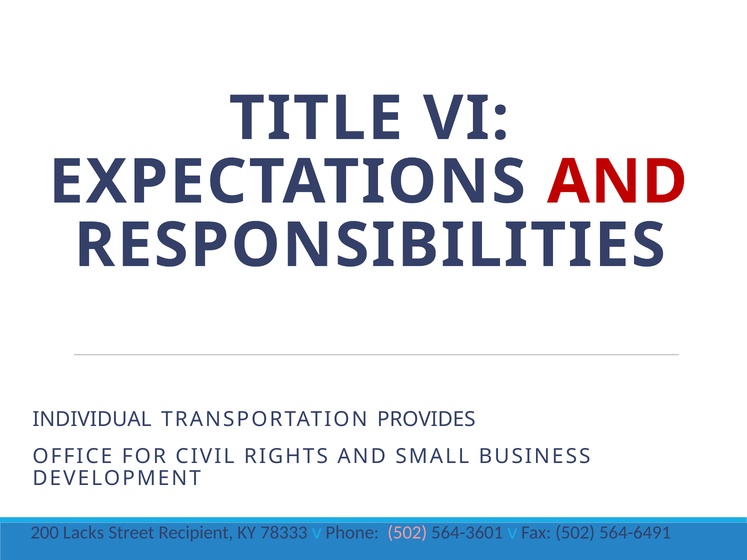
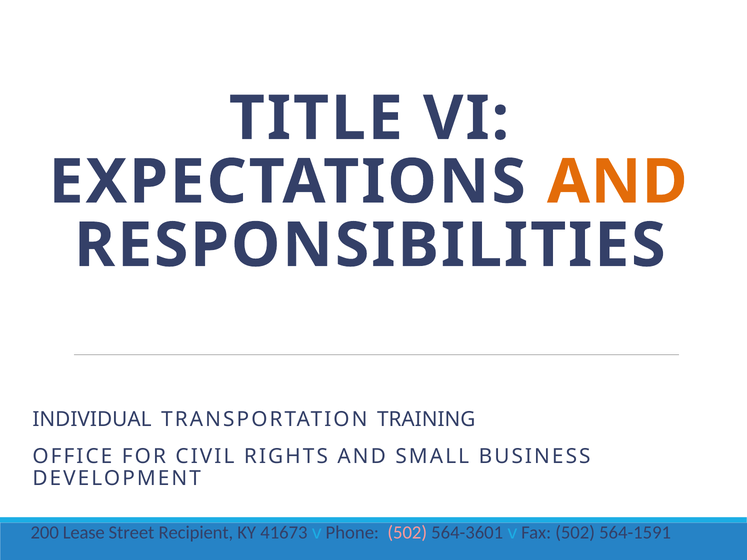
AND colour: red -> orange (617, 182)
PROVIDES: PROVIDES -> TRAINING (426, 419)
Lacks: Lacks -> Lease (84, 533)
78333: 78333 -> 41673 (284, 533)
564-6491: 564-6491 -> 564-1591 (635, 533)
